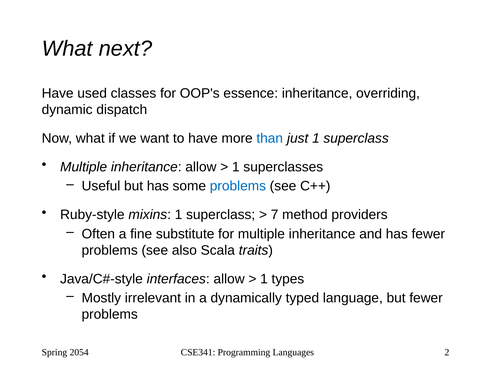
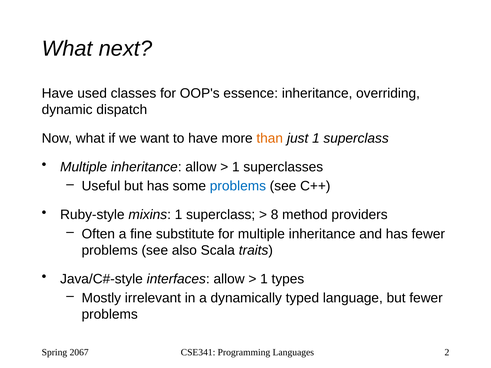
than colour: blue -> orange (270, 138)
7: 7 -> 8 (275, 215)
2054: 2054 -> 2067 (79, 353)
